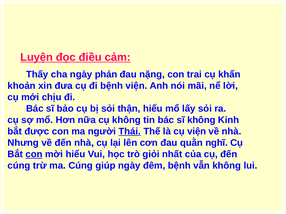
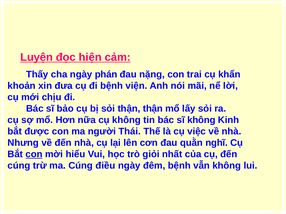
điều: điều -> hiện (90, 57)
thận hiểu: hiểu -> thận (153, 109)
Thái underline: present -> none (130, 132)
cụ viện: viện -> việc (197, 132)
giúp: giúp -> điều (105, 166)
